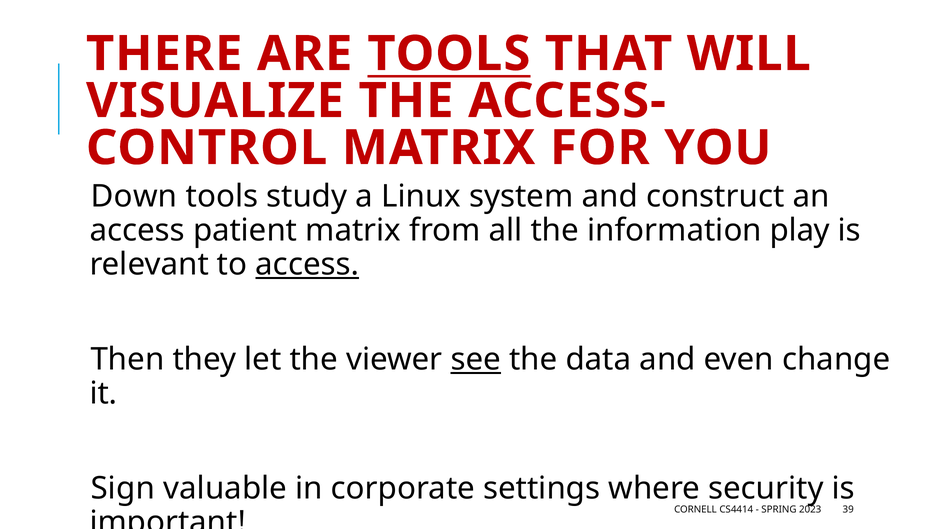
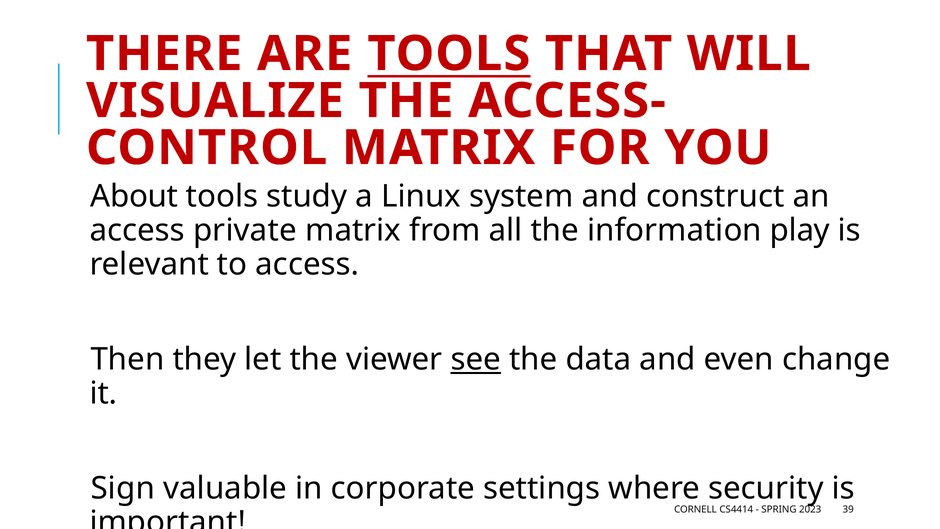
Down: Down -> About (134, 197)
patient: patient -> private (245, 230)
access underline: present -> none (307, 264)
